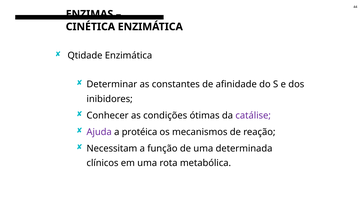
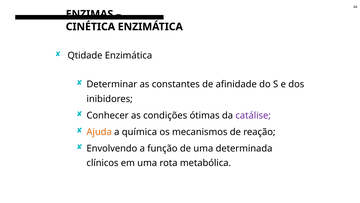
Ajuda colour: purple -> orange (99, 132)
protéica: protéica -> química (139, 132)
Necessitam: Necessitam -> Envolvendo (112, 148)
